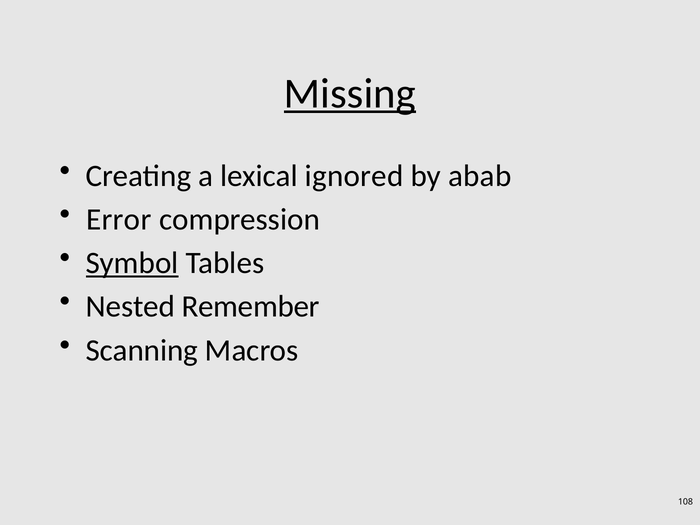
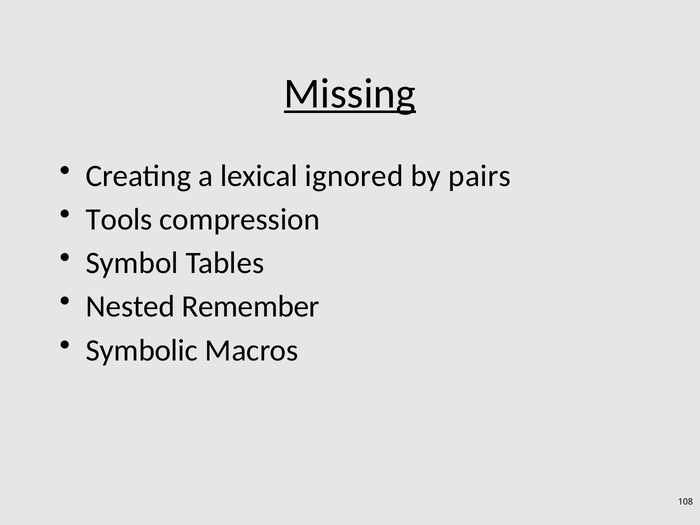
abab: abab -> pairs (480, 176)
Error: Error -> Tools (119, 220)
Symbol underline: present -> none (132, 263)
Scanning: Scanning -> Symbolic (142, 350)
